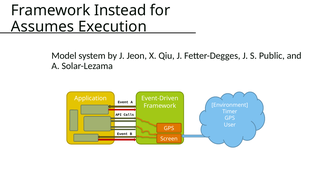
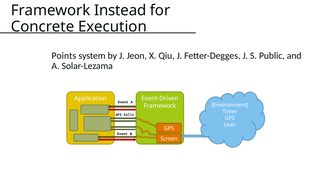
Assumes: Assumes -> Concrete (43, 27)
Model: Model -> Points (64, 55)
